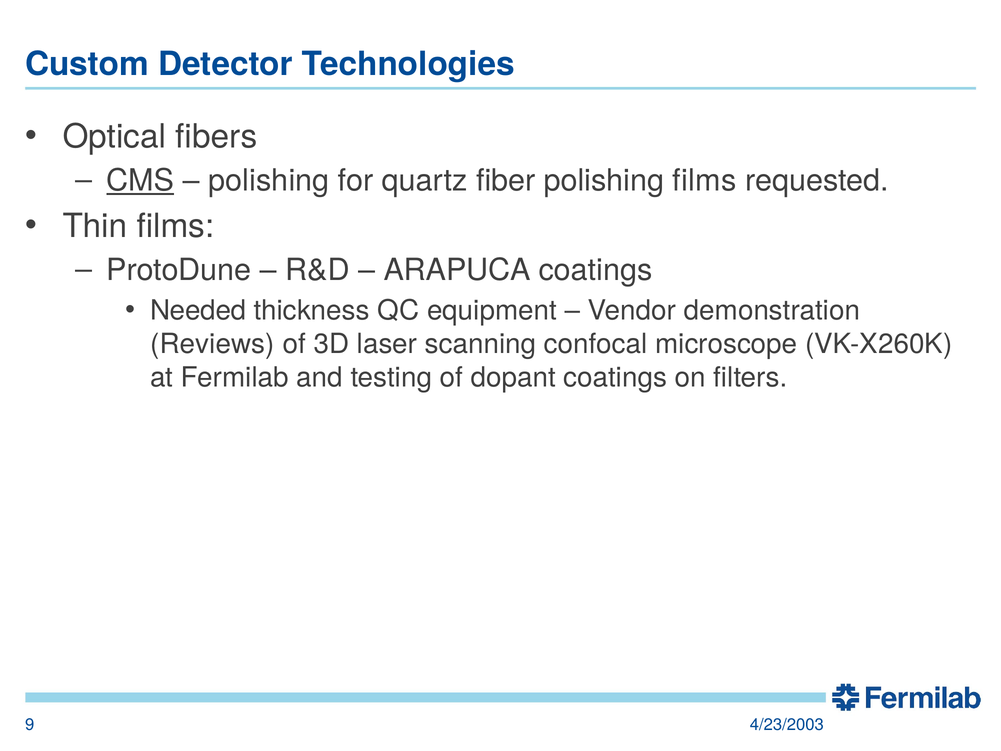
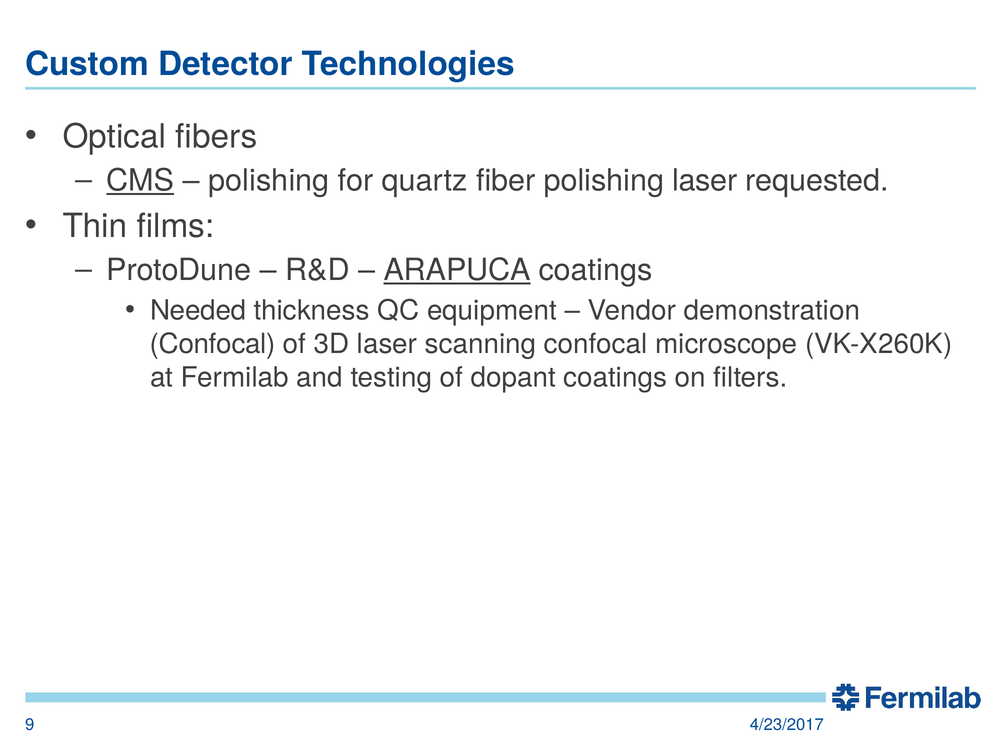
polishing films: films -> laser (705, 181)
ARAPUCA underline: none -> present (457, 270)
Reviews: Reviews -> Confocal (213, 344)
4/23/2003: 4/23/2003 -> 4/23/2017 (787, 724)
